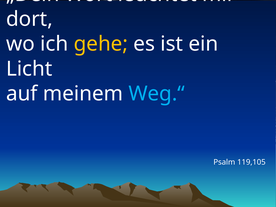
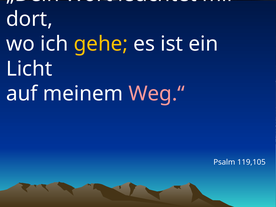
Weg.“ colour: light blue -> pink (157, 94)
